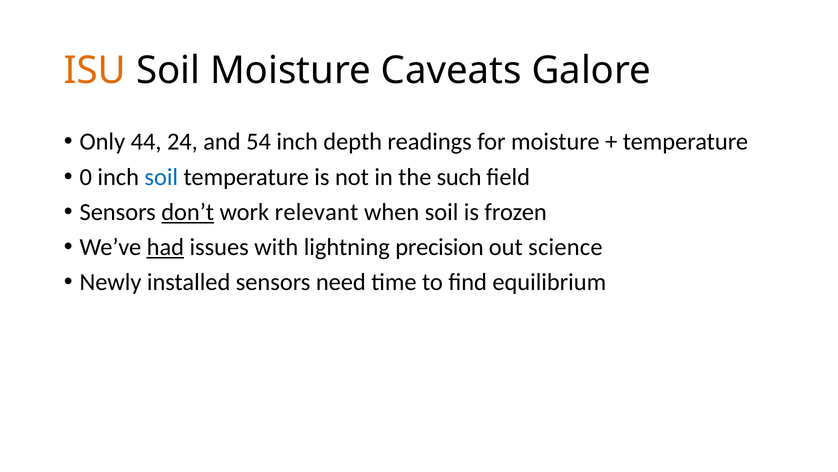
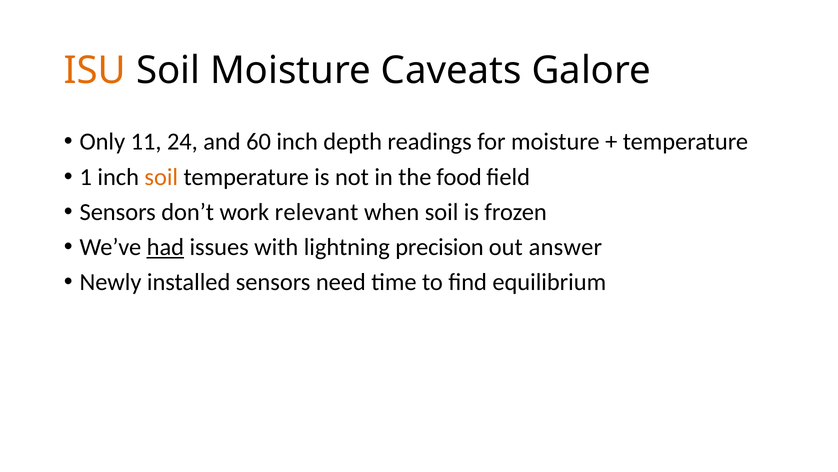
44: 44 -> 11 (146, 142)
54: 54 -> 60 (259, 142)
0: 0 -> 1 (86, 177)
soil colour: blue -> orange (161, 177)
such: such -> food (459, 177)
don’t underline: present -> none (188, 212)
science: science -> answer (565, 247)
